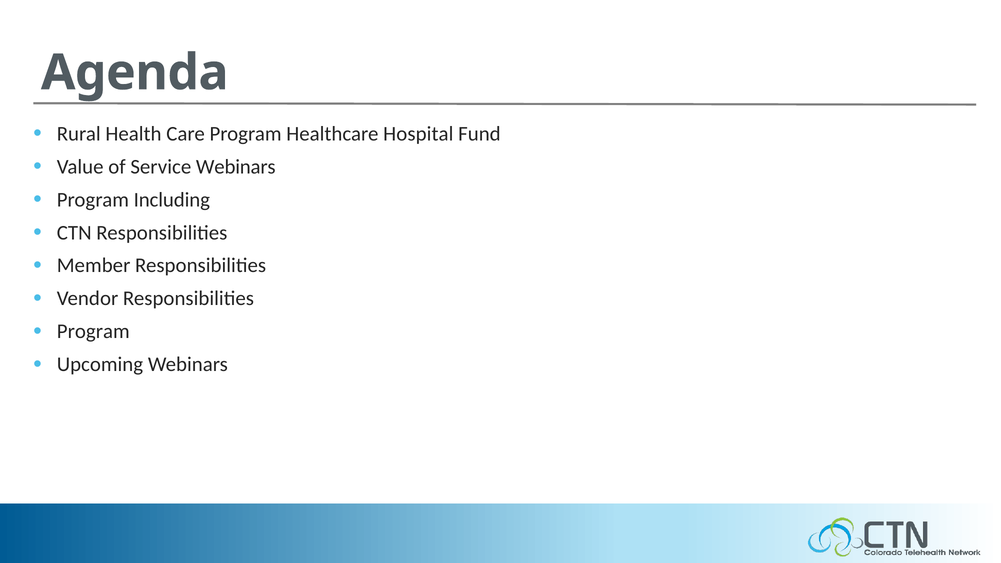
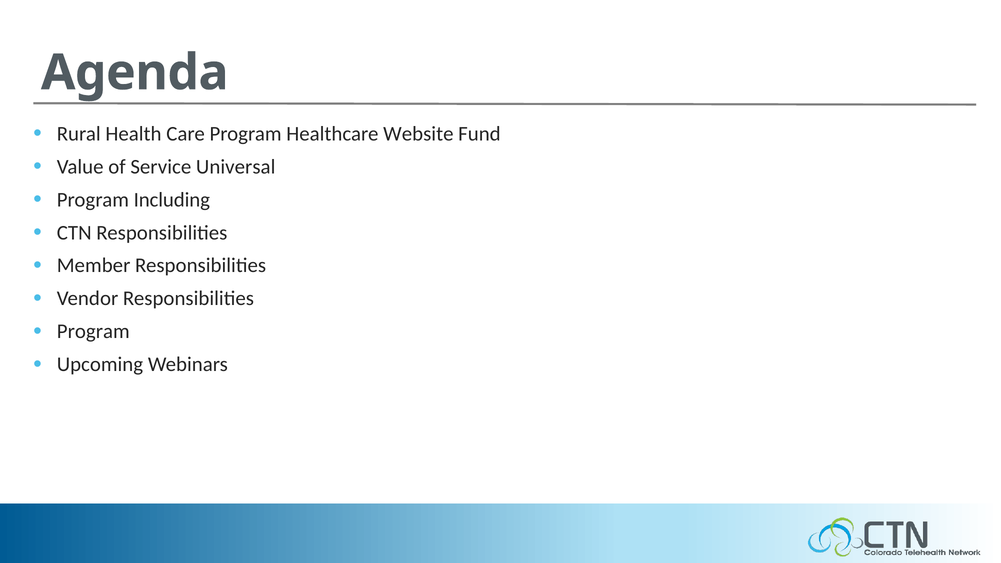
Hospital: Hospital -> Website (418, 134)
Service Webinars: Webinars -> Universal (236, 167)
